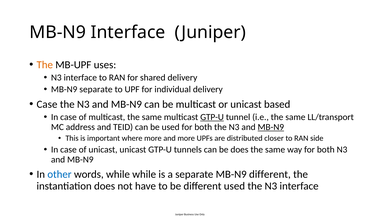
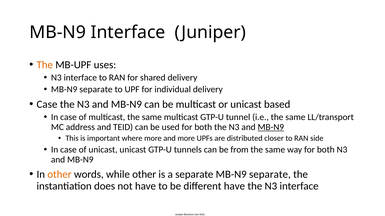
GTP-U underline: present -> none (212, 117)
be does: does -> from (240, 150)
other colour: blue -> orange (59, 175)
while while: while -> other (144, 175)
separate MB-N9 different: different -> separate (270, 175)
different used: used -> have (234, 186)
